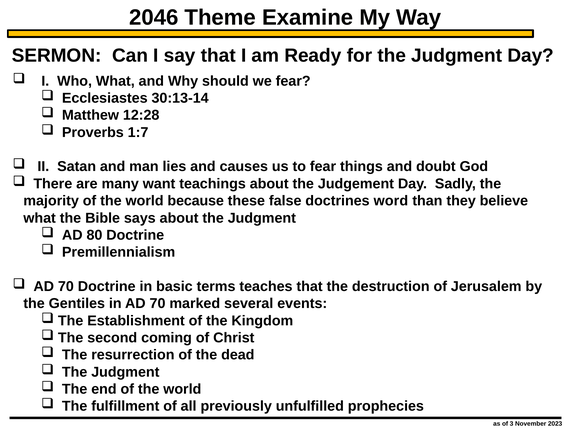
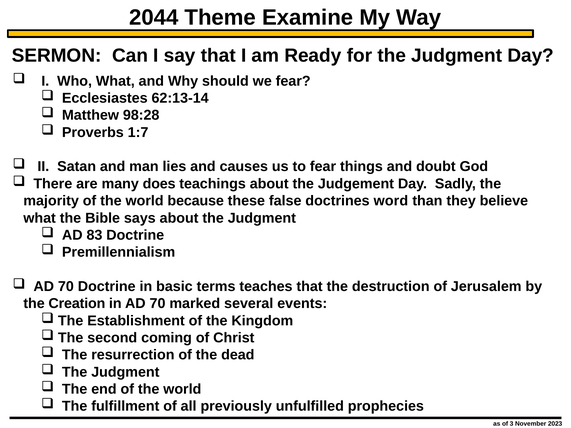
2046: 2046 -> 2044 (154, 18)
30:13-14: 30:13-14 -> 62:13-14 (180, 98)
12:28: 12:28 -> 98:28 (141, 115)
want: want -> does (159, 184)
80: 80 -> 83 (94, 235)
Gentiles: Gentiles -> Creation (77, 304)
